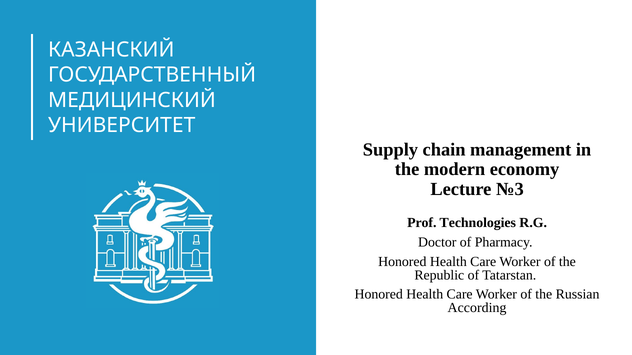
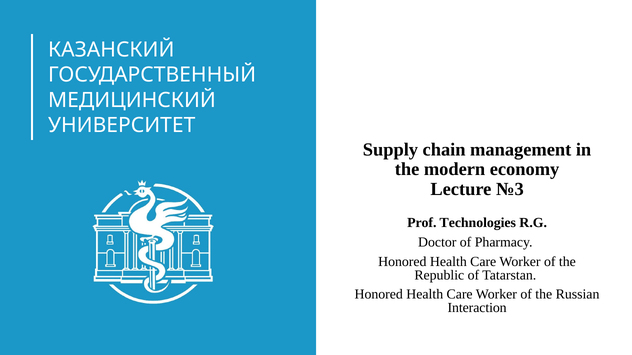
According: According -> Interaction (477, 308)
